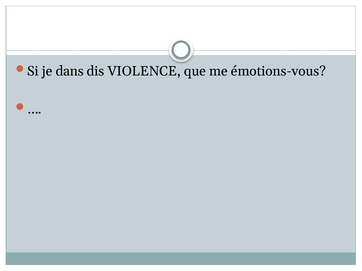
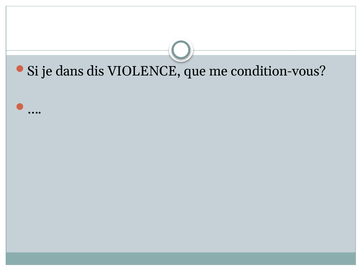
émotions-vous: émotions-vous -> condition-vous (278, 71)
